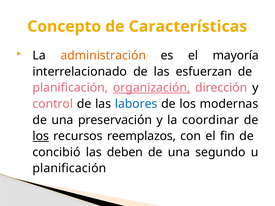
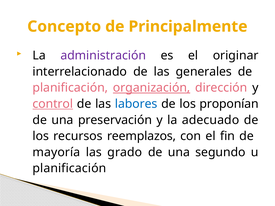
Características: Características -> Principalmente (188, 27)
administración colour: orange -> purple (103, 56)
mayoría: mayoría -> originar (236, 56)
esfuerzan: esfuerzan -> generales (204, 72)
control underline: none -> present (53, 104)
modernas: modernas -> proponían (229, 104)
coordinar: coordinar -> adecuado (211, 120)
los underline: present -> none (41, 136)
concibió: concibió -> mayoría (56, 152)
deben: deben -> grado (125, 152)
